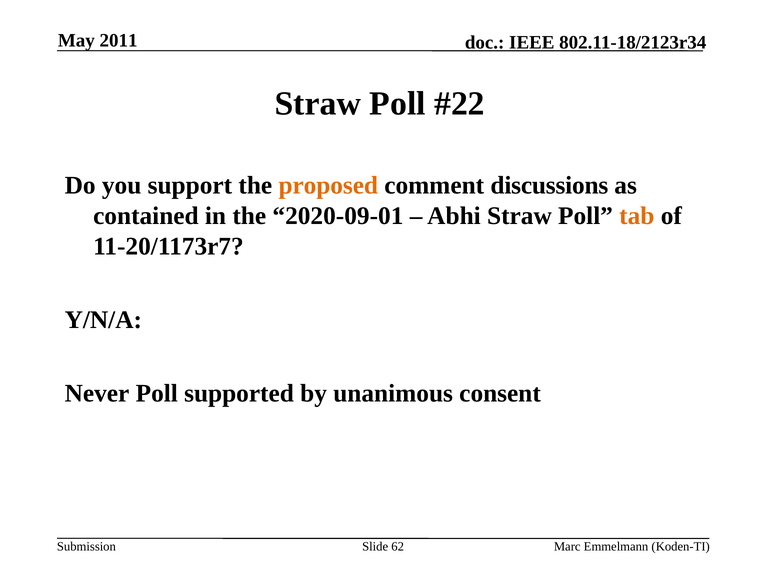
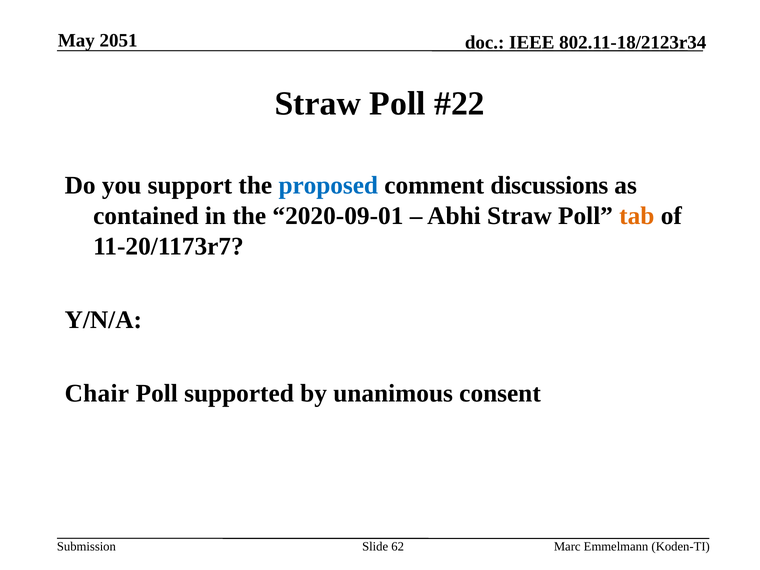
2011: 2011 -> 2051 (119, 40)
proposed colour: orange -> blue (328, 185)
Never: Never -> Chair (97, 393)
